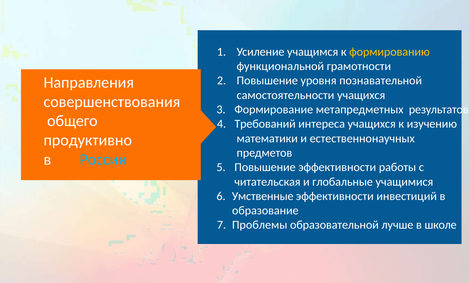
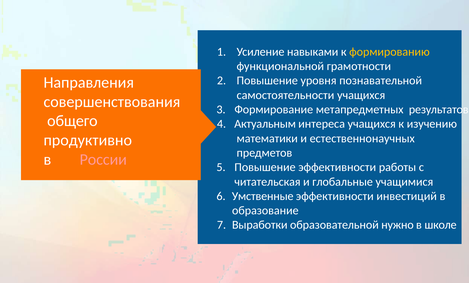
учащимся: учащимся -> навыками (313, 52)
Требований: Требований -> Актуальным (265, 124)
России colour: light blue -> pink (103, 159)
Проблемы: Проблемы -> Выработки (260, 225)
лучше: лучше -> нужно (397, 225)
